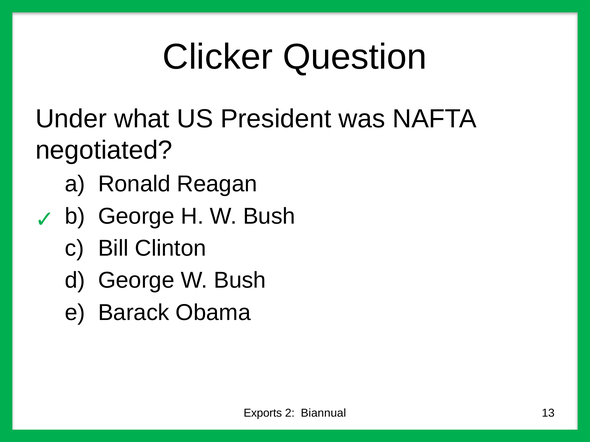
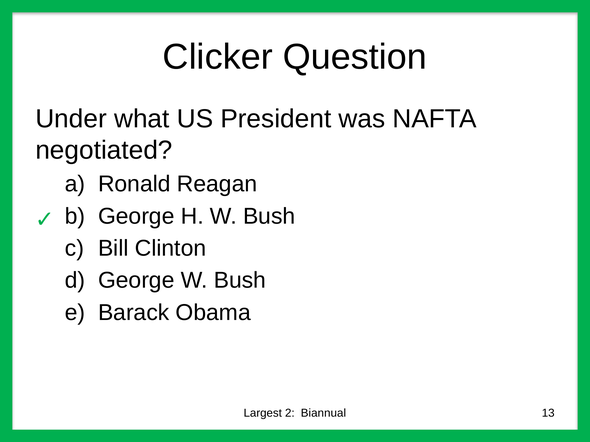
Exports: Exports -> Largest (263, 414)
